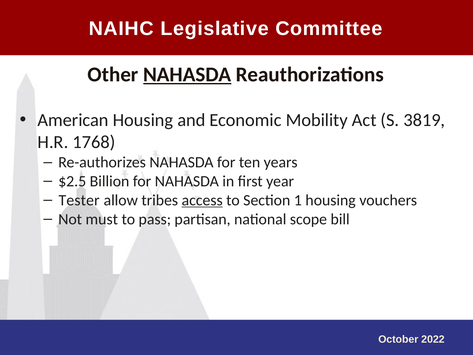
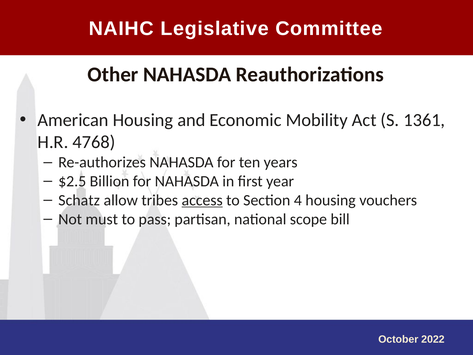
NAHASDA underline: present -> none (187, 74)
3819: 3819 -> 1361 (424, 120)
1768: 1768 -> 4768 (94, 142)
Tester: Tester -> Schatz (79, 200)
1: 1 -> 4 (298, 200)
